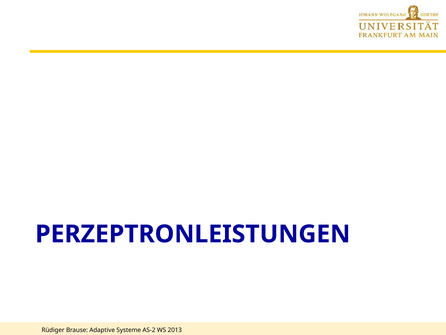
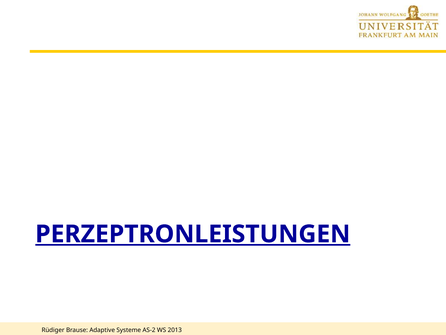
PERZEPTRONLEISTUNGEN underline: none -> present (193, 234)
